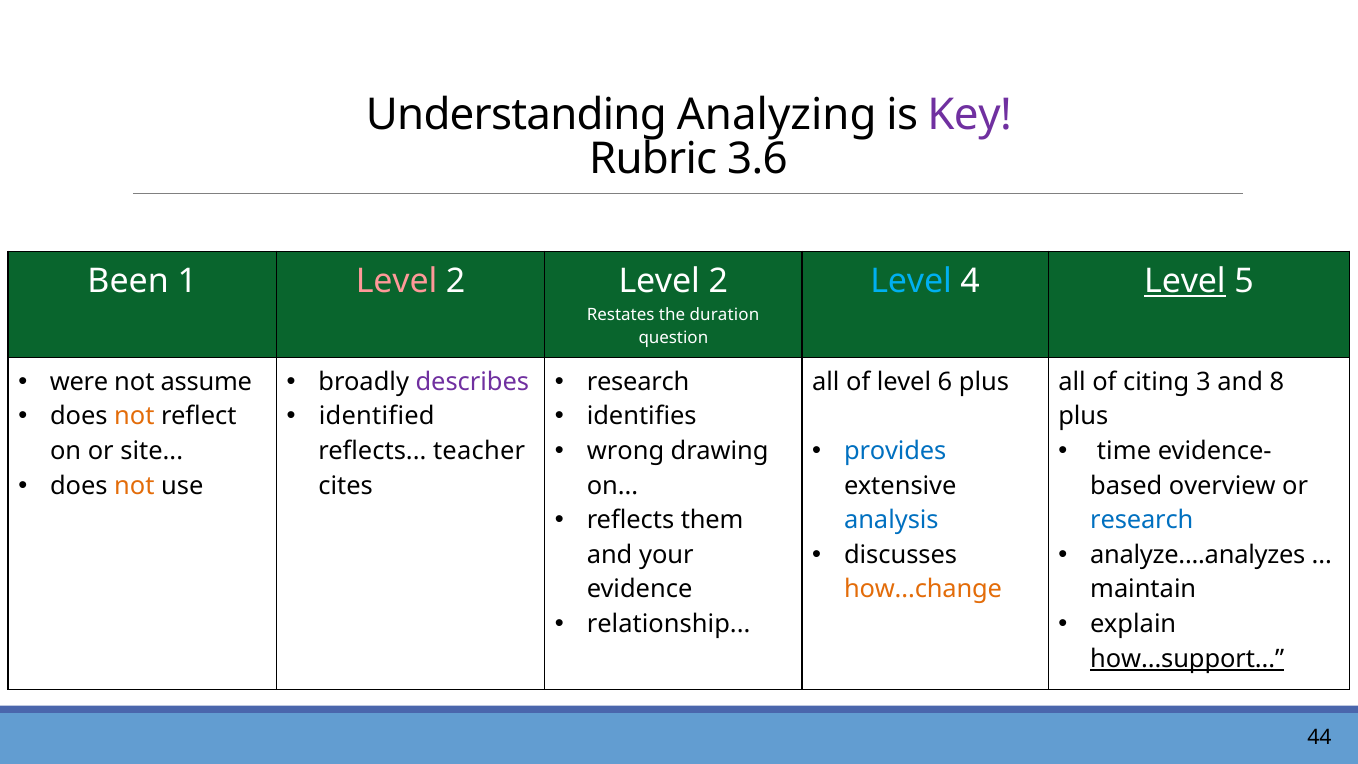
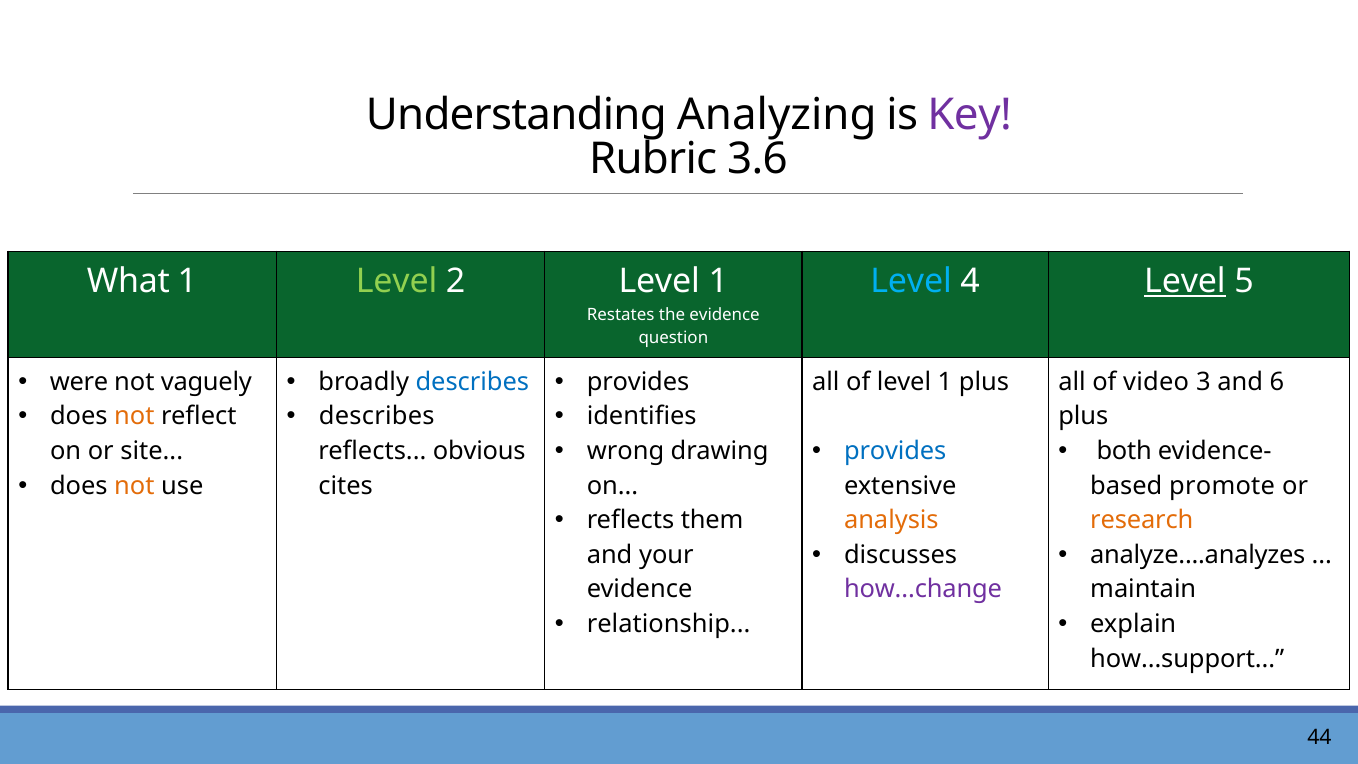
Been: Been -> What (128, 281)
Level colour: pink -> light green (397, 281)
2 Level 2: 2 -> 1 (718, 281)
the duration: duration -> evidence (725, 315)
assume: assume -> vaguely (206, 382)
describes colour: purple -> blue (472, 382)
research: research -> provides (638, 382)
of level 6: 6 -> 1 (945, 382)
citing: citing -> video (1156, 382)
8: 8 -> 6 (1277, 382)
identified: identified -> describes (377, 416)
time: time -> both (1124, 451)
teacher: teacher -> obvious (479, 451)
overview: overview -> promote (1222, 486)
analysis colour: blue -> orange (891, 520)
research colour: blue -> orange (1142, 520)
how...change colour: orange -> purple (923, 589)
how...support underline: present -> none (1187, 659)
